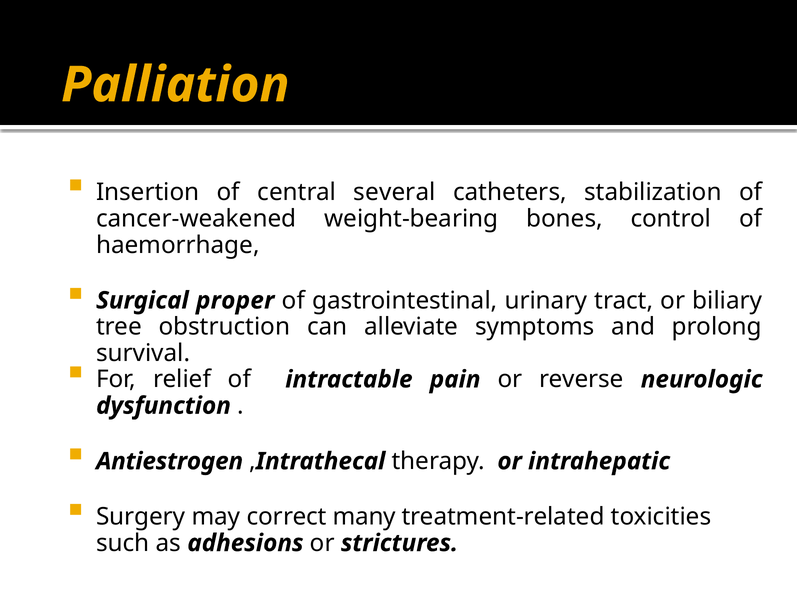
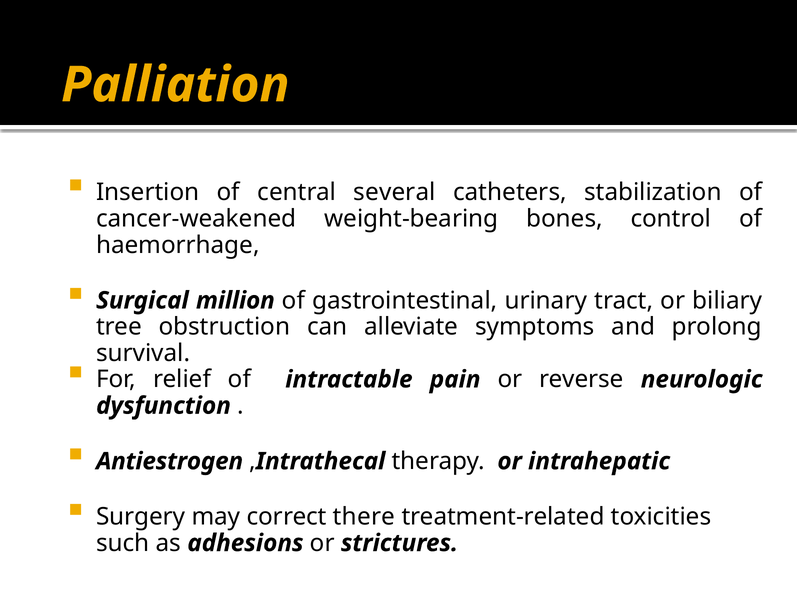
proper: proper -> million (235, 300)
many: many -> there (364, 517)
